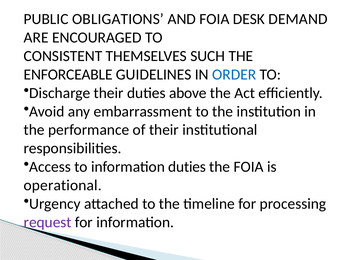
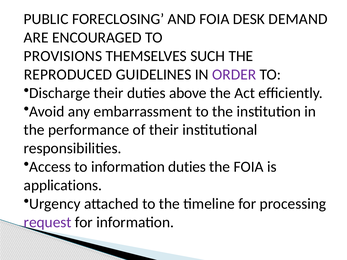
OBLIGATIONS: OBLIGATIONS -> FORECLOSING (118, 19)
CONSISTENT: CONSISTENT -> PROVISIONS (63, 56)
ENFORCEABLE: ENFORCEABLE -> REPRODUCED (68, 75)
ORDER colour: blue -> purple (234, 75)
operational: operational -> applications (63, 186)
